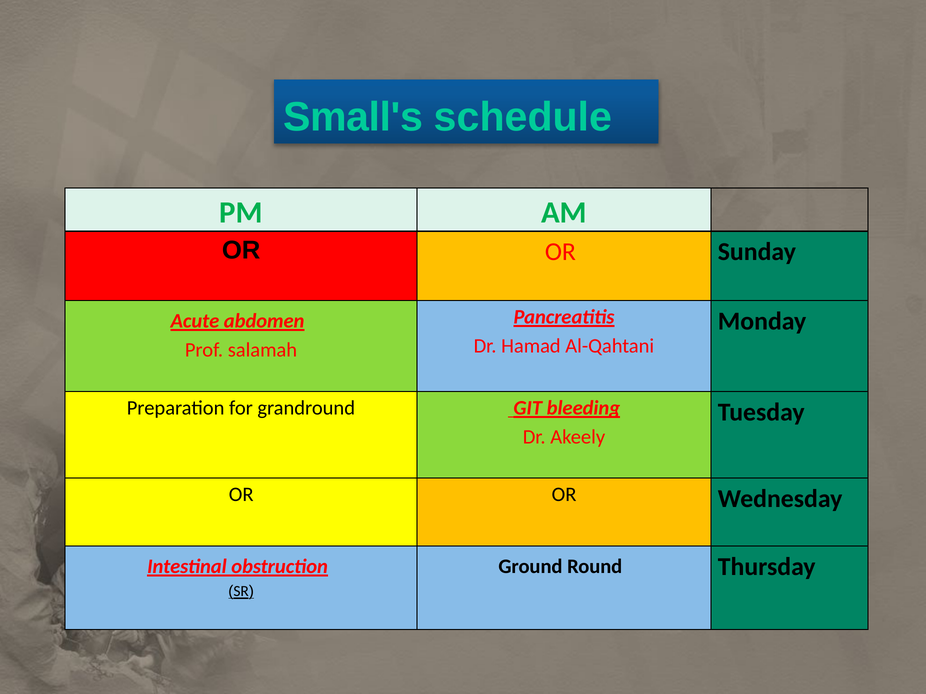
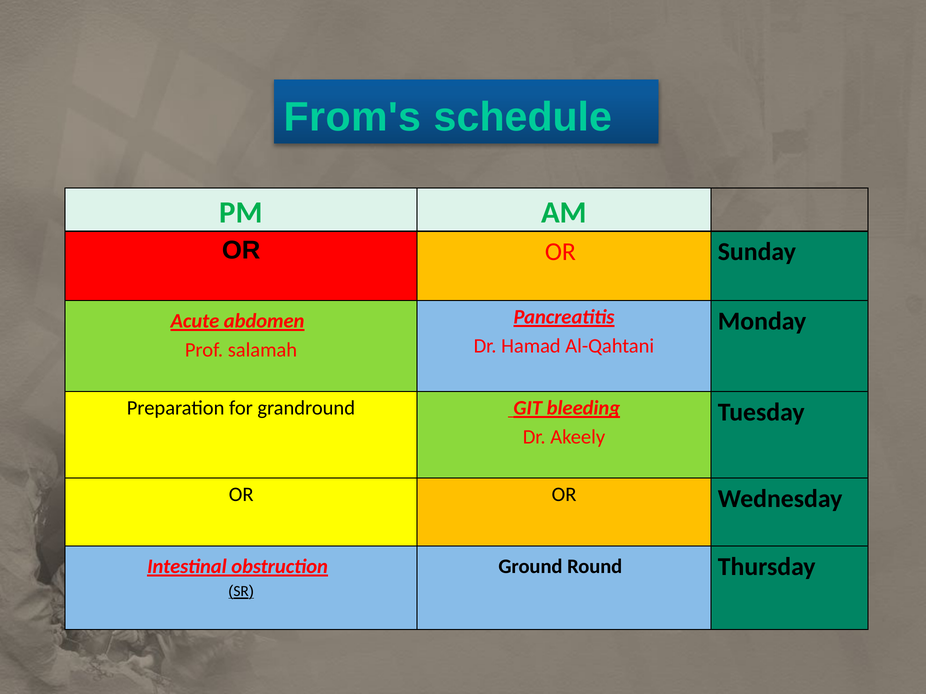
Small's: Small's -> From's (353, 117)
